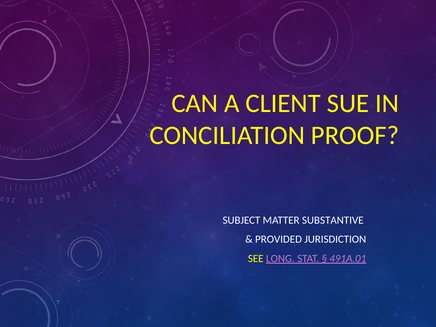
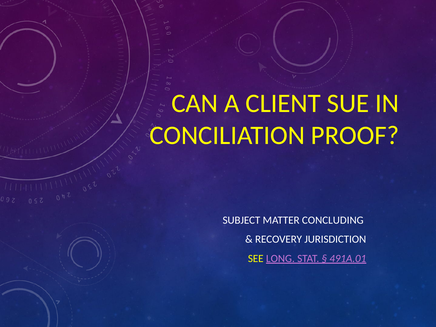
SUBSTANTIVE: SUBSTANTIVE -> CONCLUDING (333, 220)
PROVIDED: PROVIDED -> RECOVERY (279, 239)
